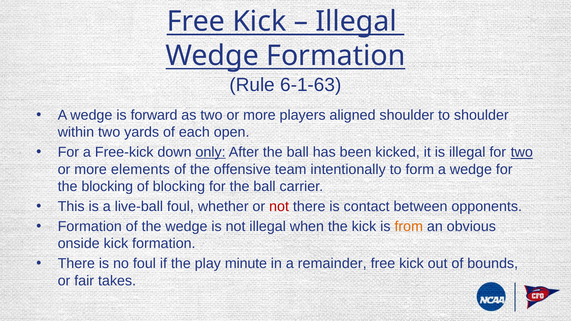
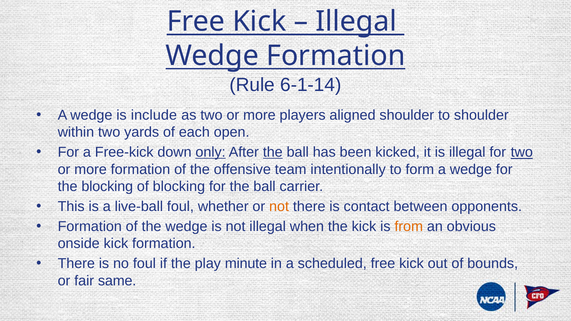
6-1-63: 6-1-63 -> 6-1-14 (311, 85)
forward: forward -> include (154, 115)
the underline: none -> present (273, 152)
more elements: elements -> formation (140, 169)
not colour: red -> orange (279, 207)
remainder: remainder -> scheduled (332, 264)
takes: takes -> same (117, 281)
